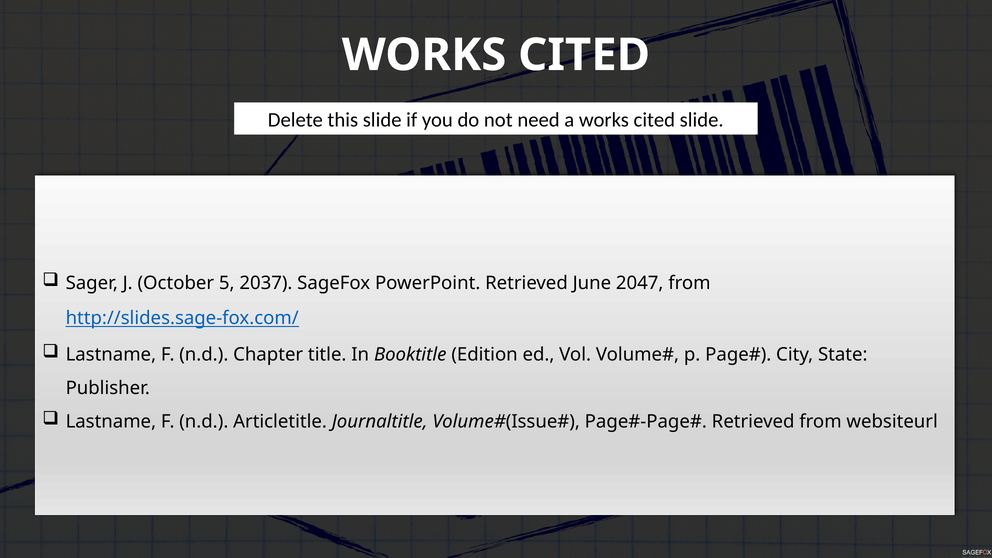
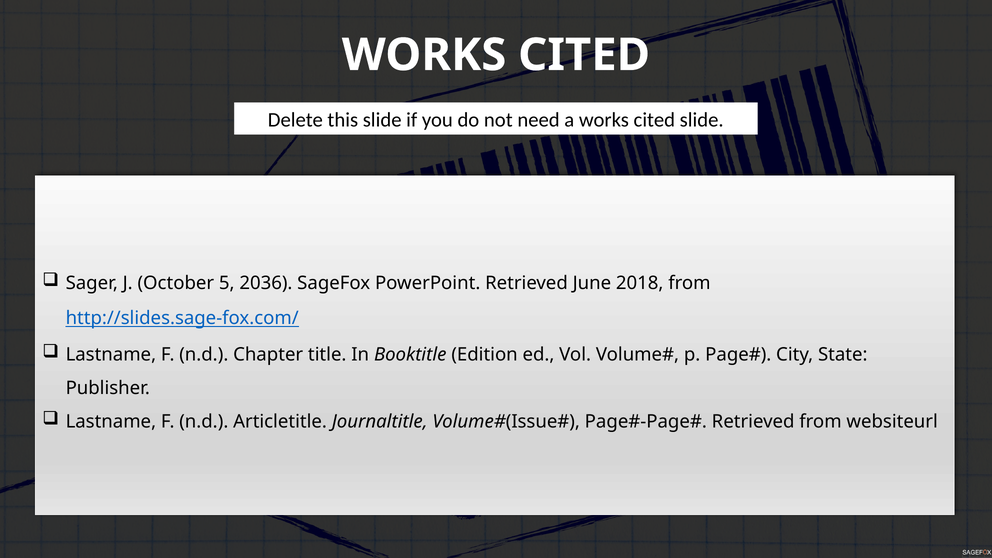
2037: 2037 -> 2036 (266, 283)
2047: 2047 -> 2018 (640, 283)
